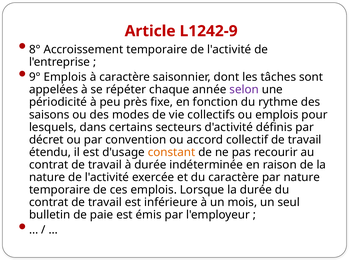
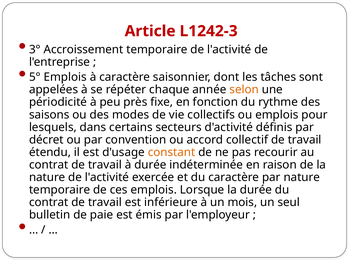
L1242-9: L1242-9 -> L1242-3 (209, 31)
8°: 8° -> 3° (35, 50)
9°: 9° -> 5° (35, 77)
selon colour: purple -> orange (244, 90)
